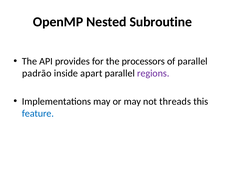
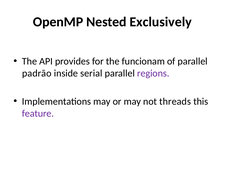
Subroutine: Subroutine -> Exclusively (161, 22)
processors: processors -> funcionam (143, 61)
apart: apart -> serial (91, 73)
feature colour: blue -> purple (38, 113)
